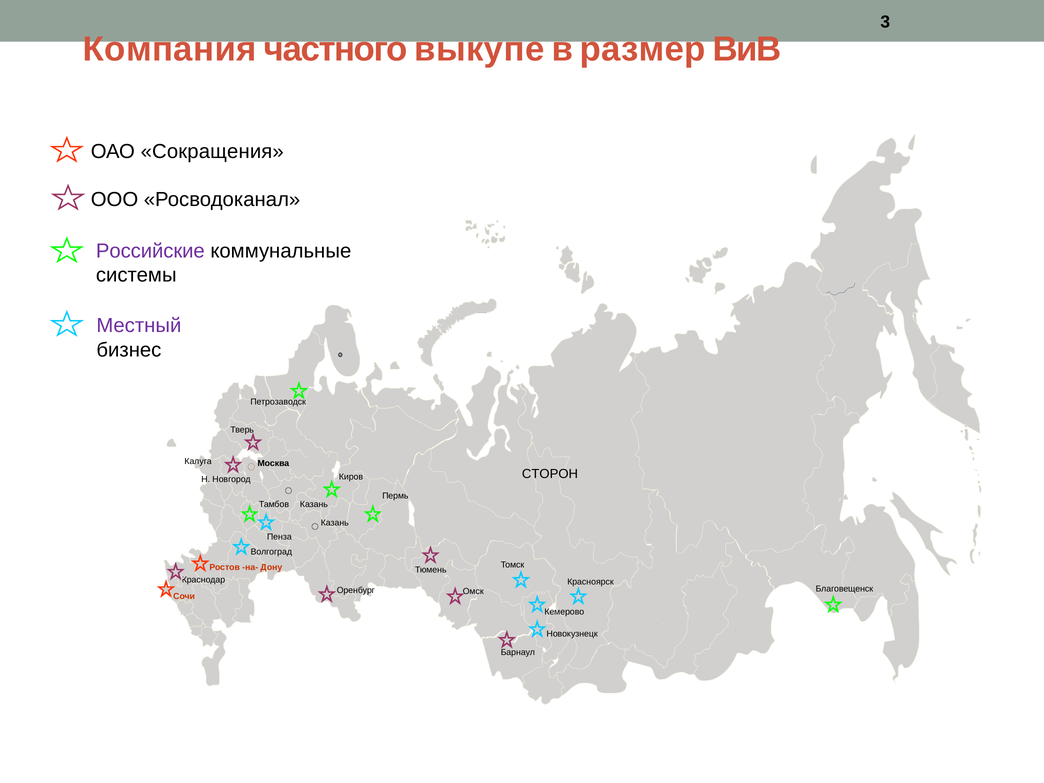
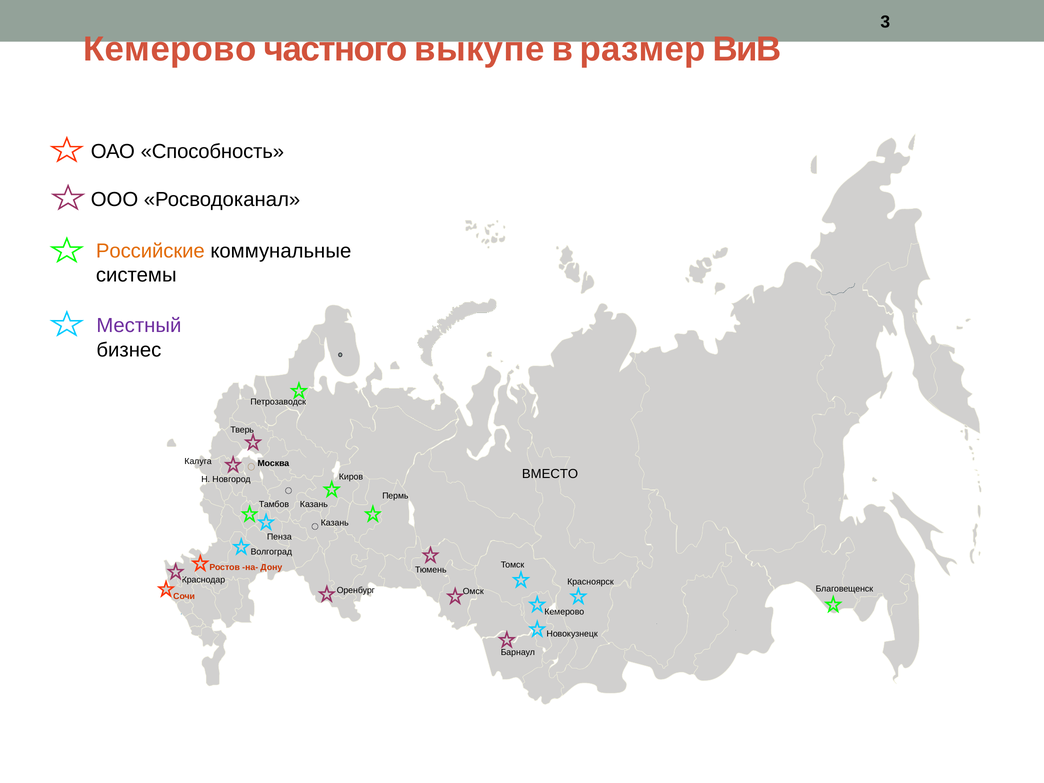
Компания: Компания -> Кемерово (170, 50)
Сокращения: Сокращения -> Способность (212, 152)
Российские colour: purple -> orange (150, 251)
СТОРОН: СТОРОН -> ВМЕСТО (550, 474)
